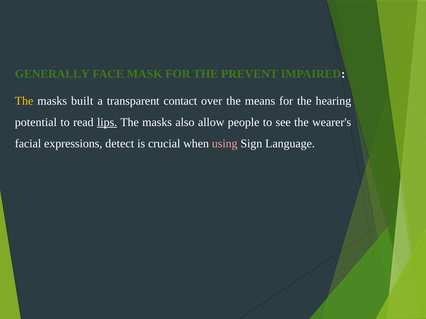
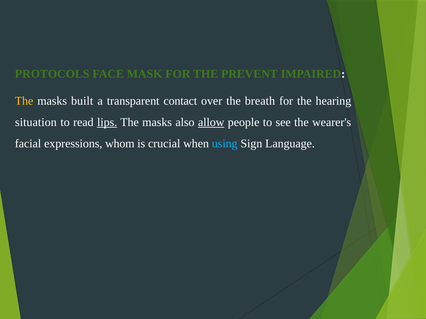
GENERALLY: GENERALLY -> PROTOCOLS (52, 74)
means: means -> breath (260, 101)
potential: potential -> situation (36, 123)
allow underline: none -> present (211, 123)
detect: detect -> whom (120, 144)
using colour: pink -> light blue (225, 144)
